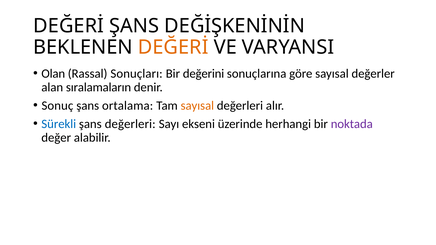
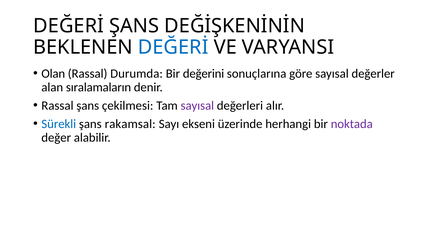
DEĞERİ colour: orange -> blue (173, 47)
Sonuçları: Sonuçları -> Durumda (137, 74)
Sonuç: Sonuç -> Rassal (57, 106)
ortalama: ortalama -> çekilmesi (128, 106)
sayısal colour: orange -> purple (197, 106)
şans değerleri: değerleri -> rakamsal (130, 124)
